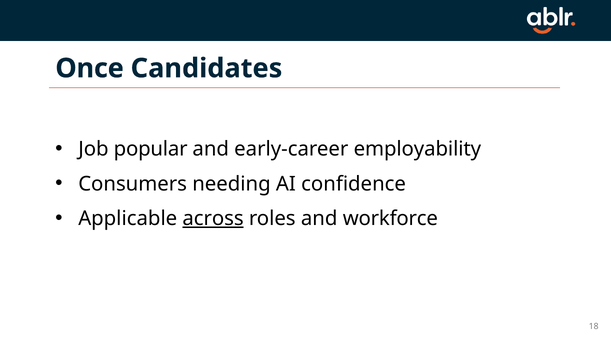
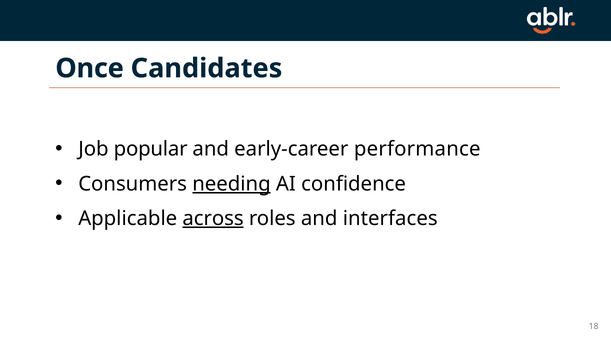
employability: employability -> performance (417, 149)
needing underline: none -> present (231, 184)
workforce: workforce -> interfaces (390, 218)
